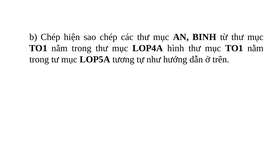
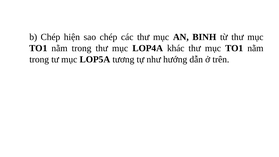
hình: hình -> khác (176, 48)
